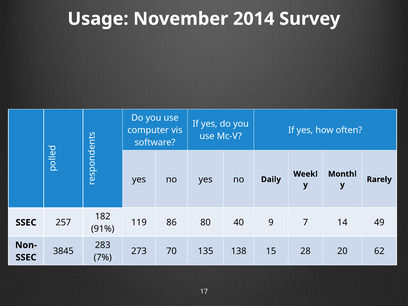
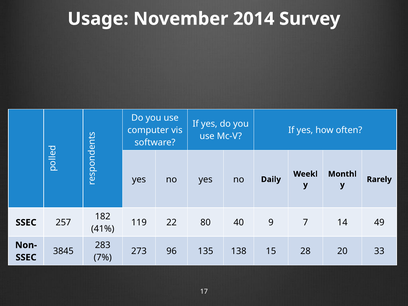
86: 86 -> 22 (172, 223)
91%: 91% -> 41% (103, 229)
70: 70 -> 96 (172, 251)
62: 62 -> 33 (379, 251)
